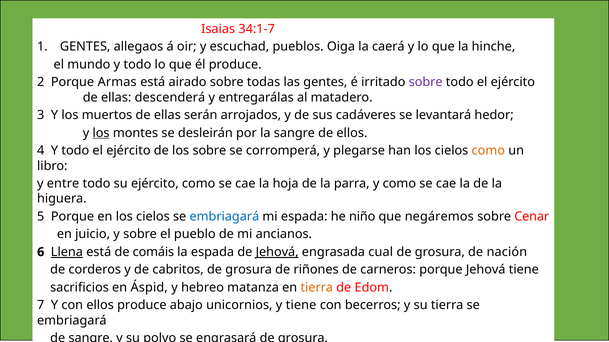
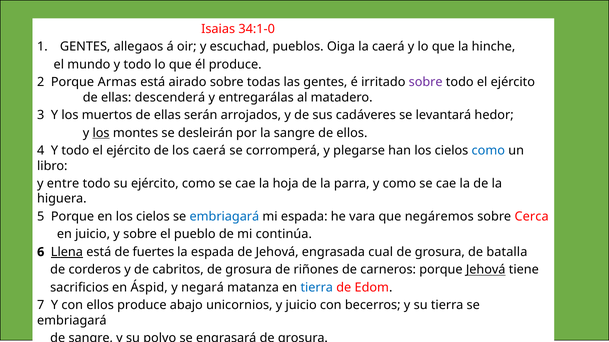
34:1-7: 34:1-7 -> 34:1-0 (257, 29)
los sobre: sobre -> caerá (209, 151)
como colour: orange -> blue (488, 151)
niño: niño -> vara (362, 217)
Cenar: Cenar -> Cerca (532, 217)
ancianos: ancianos -> continúa (284, 235)
comáis: comáis -> fuertes (153, 252)
Jehová underline: present -> none (277, 252)
nación: nación -> batalla (507, 252)
Jehová underline: none -> present (486, 270)
hebreo: hebreo -> negará (202, 288)
tierra colour: orange -> blue (317, 288)
y tiene: tiene -> juicio (301, 306)
